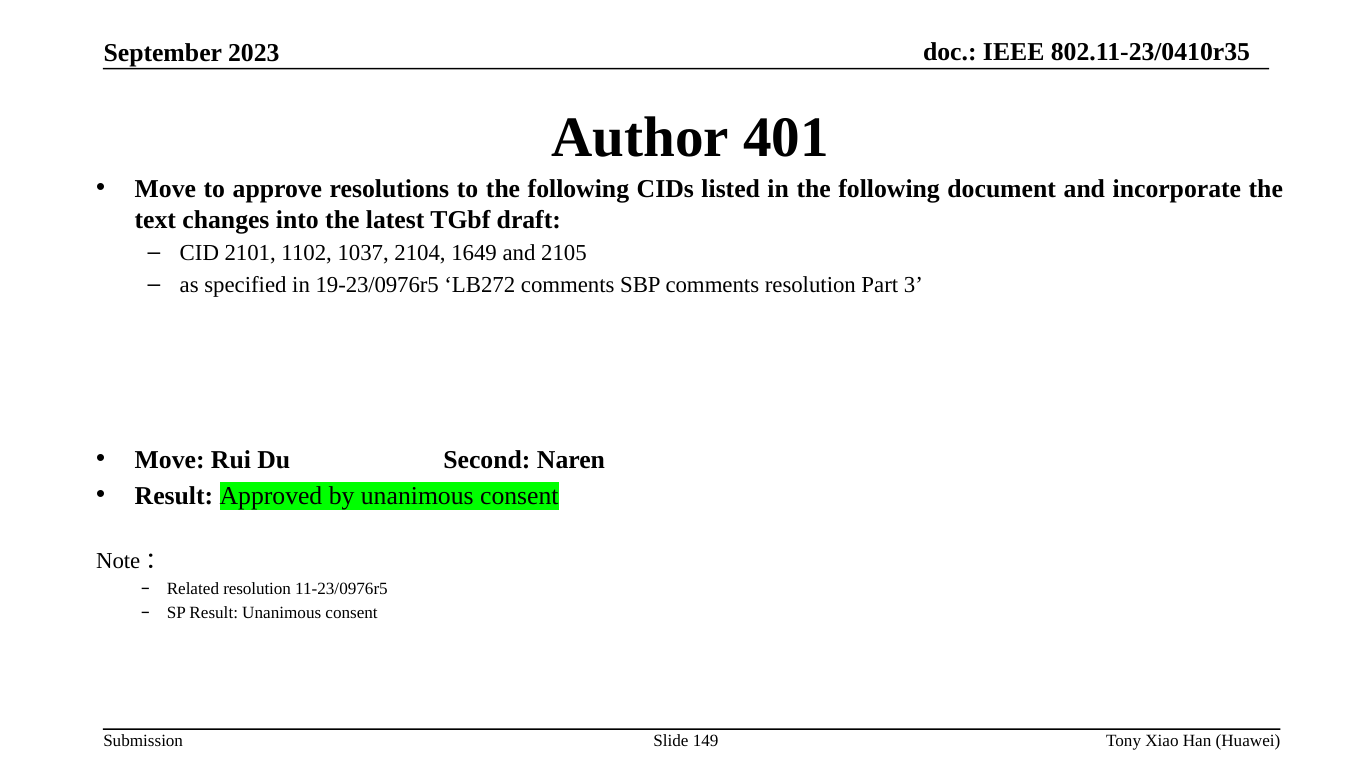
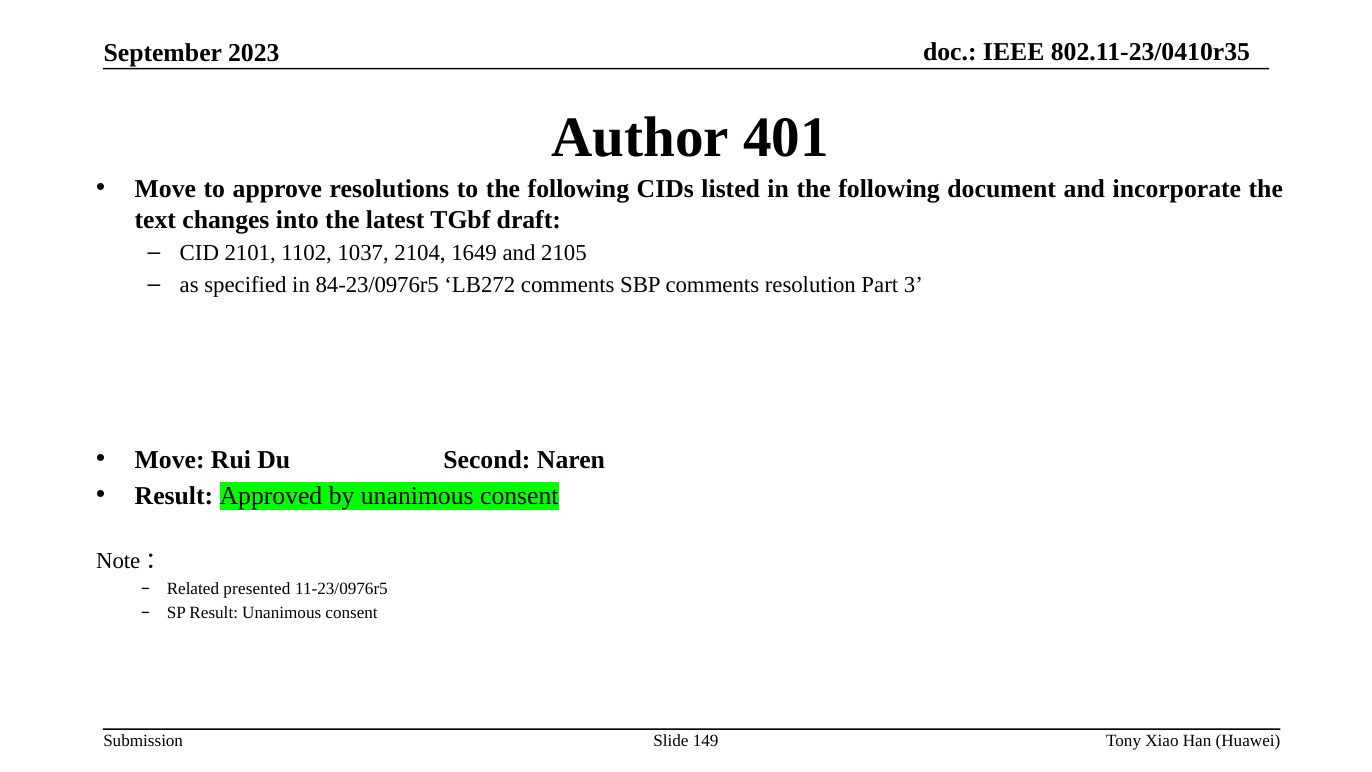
19-23/0976r5: 19-23/0976r5 -> 84-23/0976r5 (377, 285)
Related resolution: resolution -> presented (257, 588)
